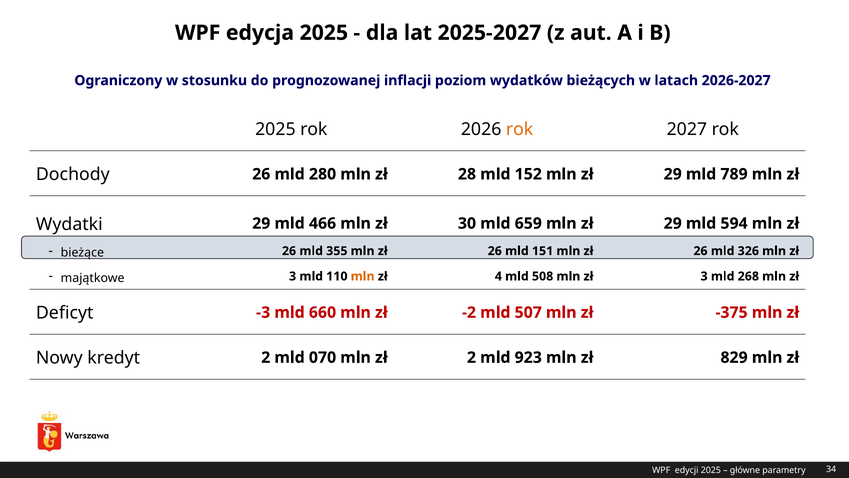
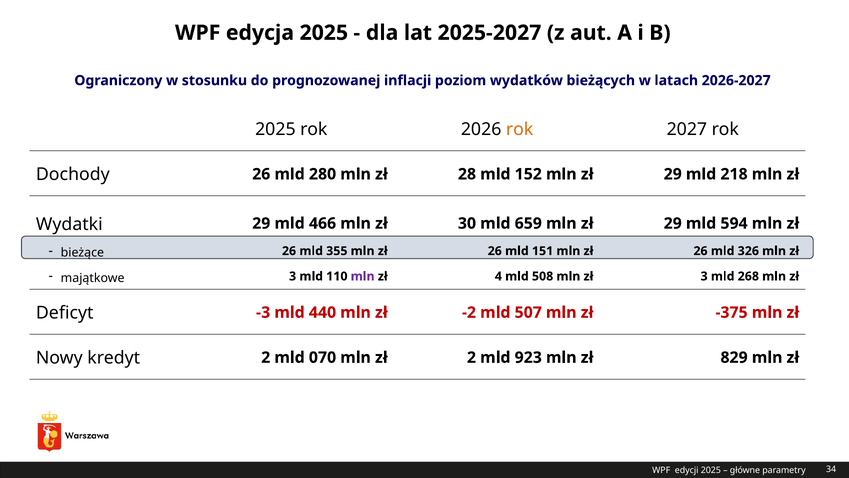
789: 789 -> 218 (734, 174)
mln colour: orange -> purple (363, 276)
660: 660 -> 440 (322, 312)
